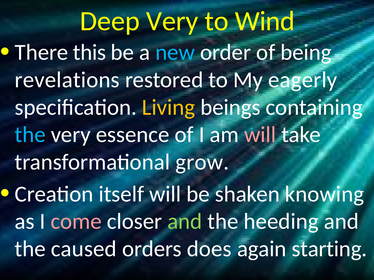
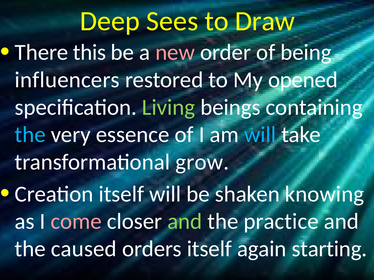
Deep Very: Very -> Sees (172, 21)
Wind: Wind -> Draw (265, 21)
new colour: light blue -> pink (175, 53)
revelations: revelations -> influencers (67, 80)
eagerly: eagerly -> opened (303, 80)
Living colour: yellow -> light green (169, 107)
will colour: pink -> light blue (260, 135)
heeding: heeding -> practice (281, 222)
orders does: does -> itself (209, 249)
